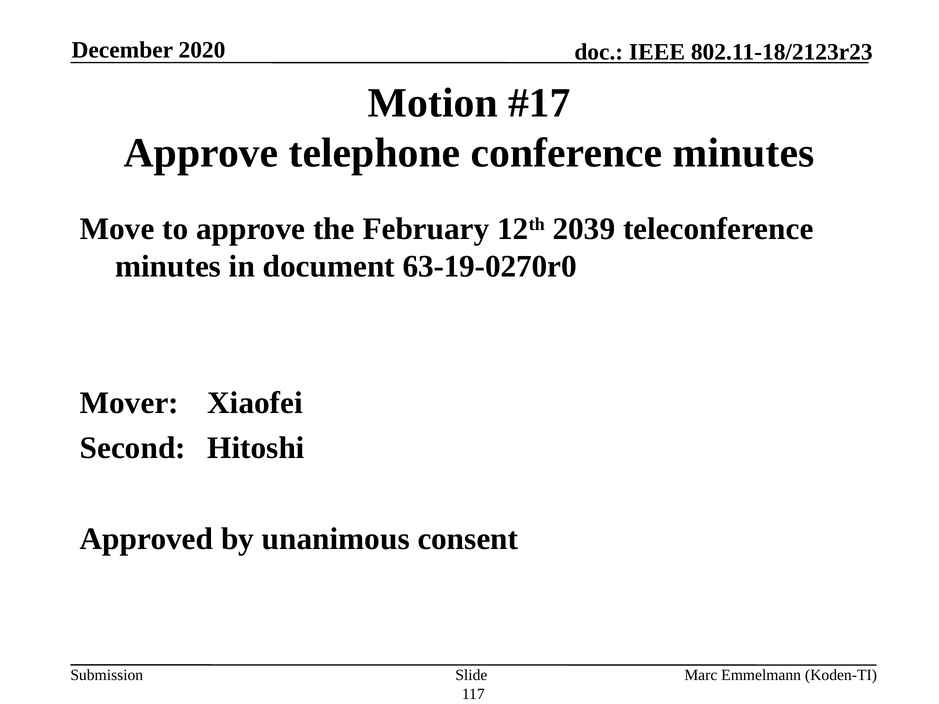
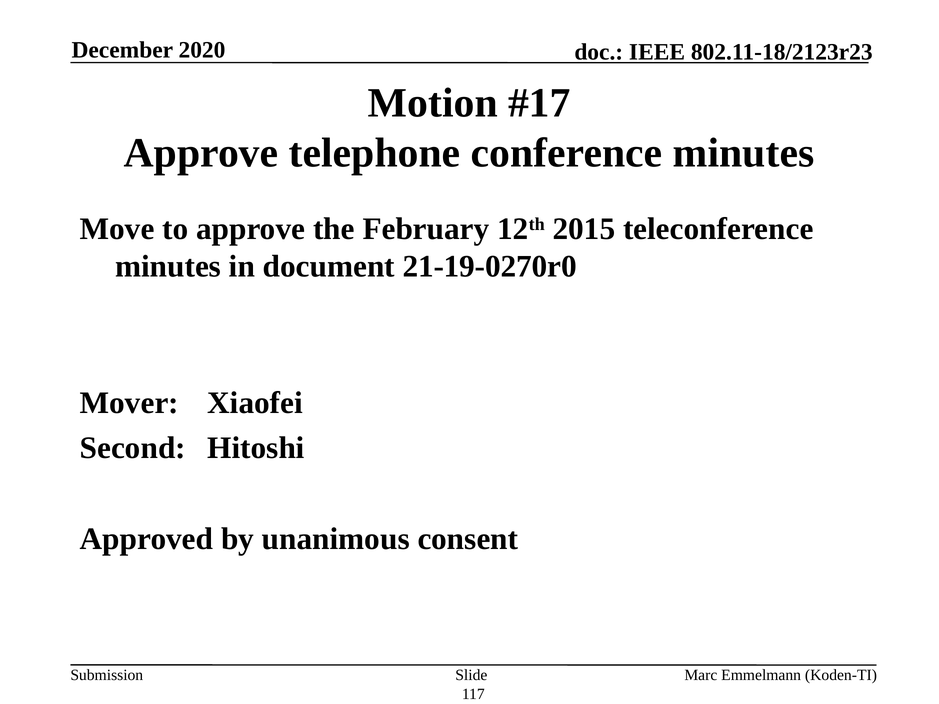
2039: 2039 -> 2015 (584, 229)
63-19-0270r0: 63-19-0270r0 -> 21-19-0270r0 (490, 267)
